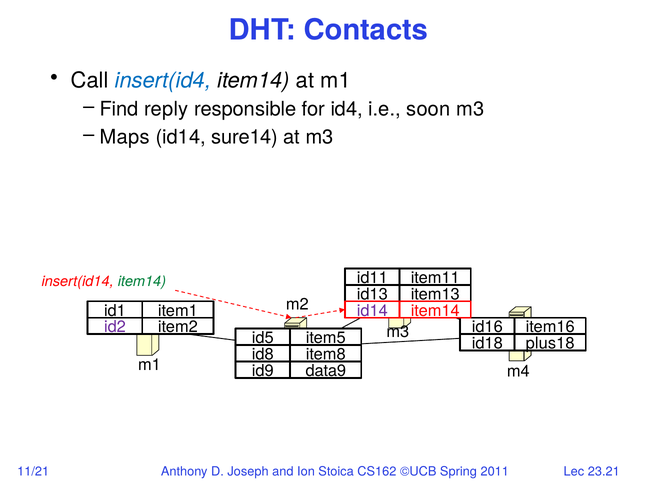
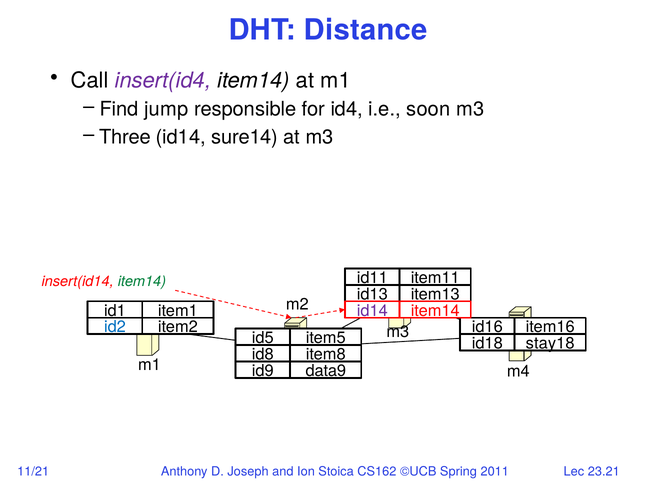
Contacts: Contacts -> Distance (366, 30)
insert(id4 colour: blue -> purple (163, 81)
reply: reply -> jump (166, 109)
Maps: Maps -> Three (125, 137)
id2 colour: purple -> blue (115, 327)
plus18: plus18 -> stay18 (550, 343)
